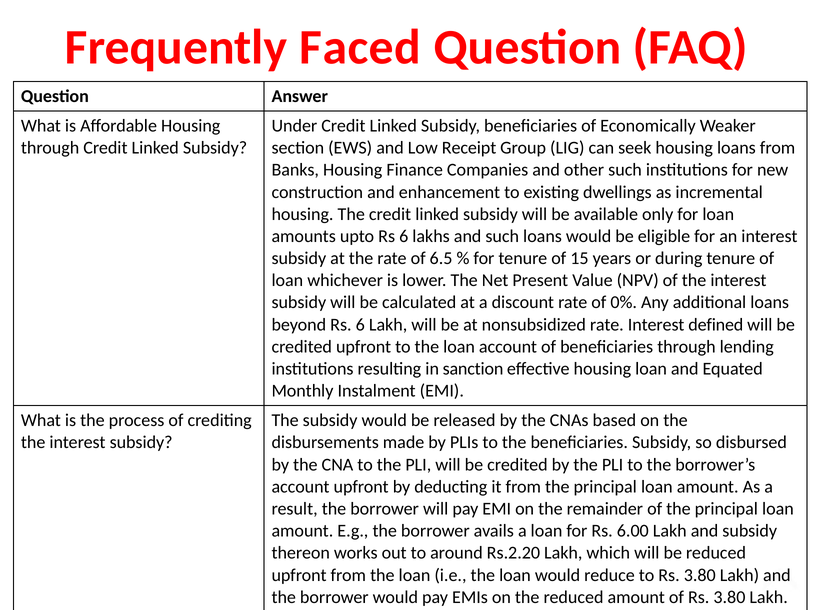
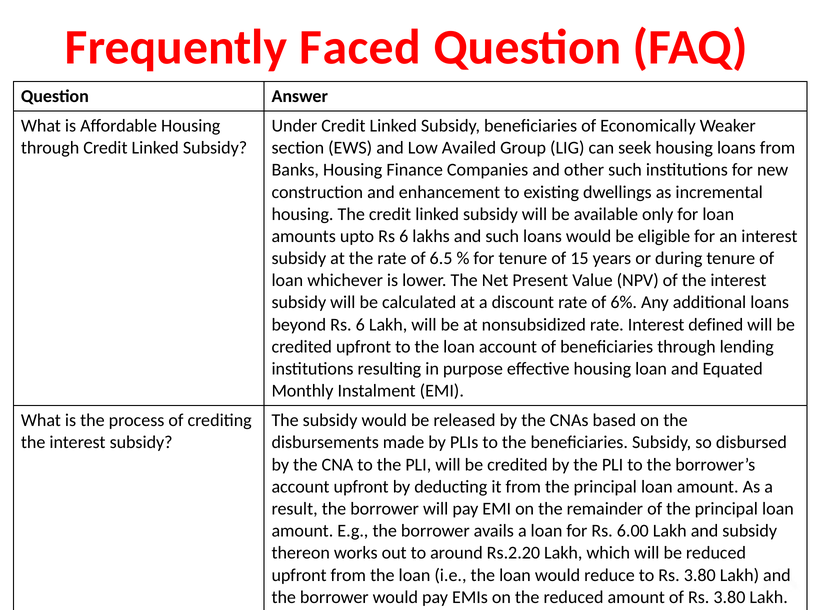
Receipt: Receipt -> Availed (469, 148)
0%: 0% -> 6% (624, 303)
sanction: sanction -> purpose (473, 369)
